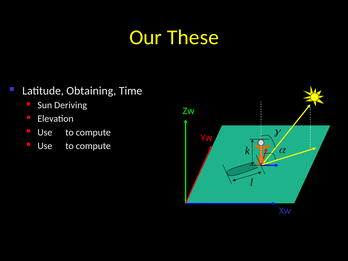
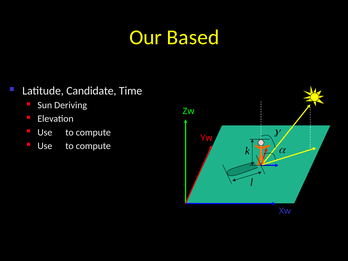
These: These -> Based (193, 37)
Obtaining: Obtaining -> Candidate (91, 91)
